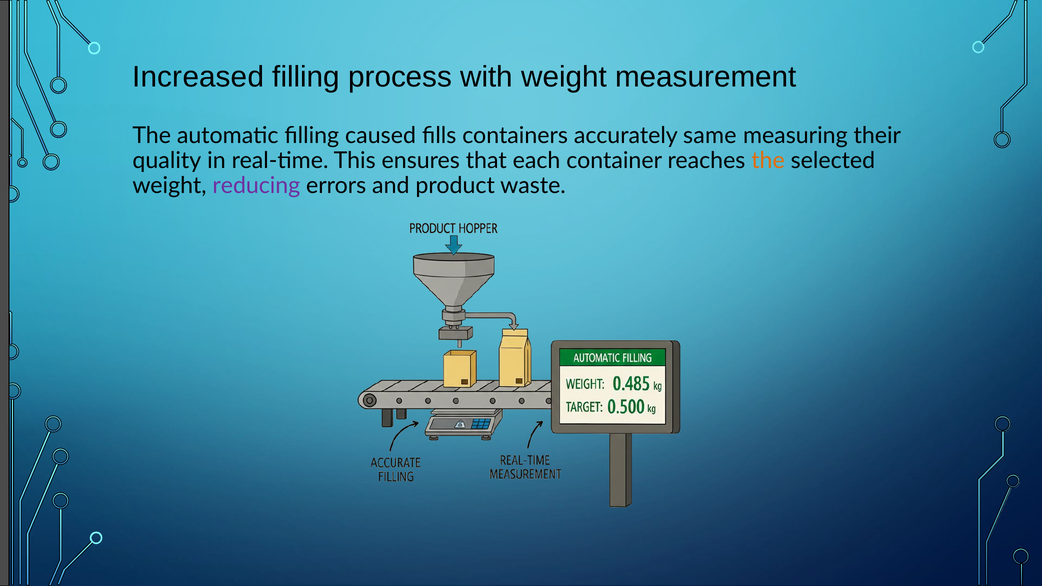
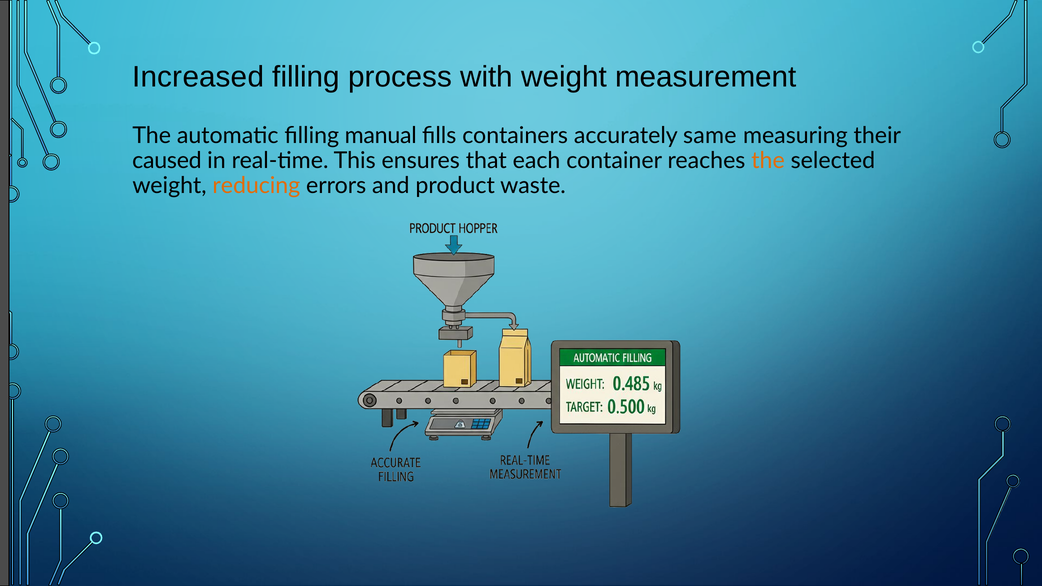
caused: caused -> manual (381, 136)
quality: quality -> caused (167, 161)
reducing colour: purple -> orange (256, 186)
